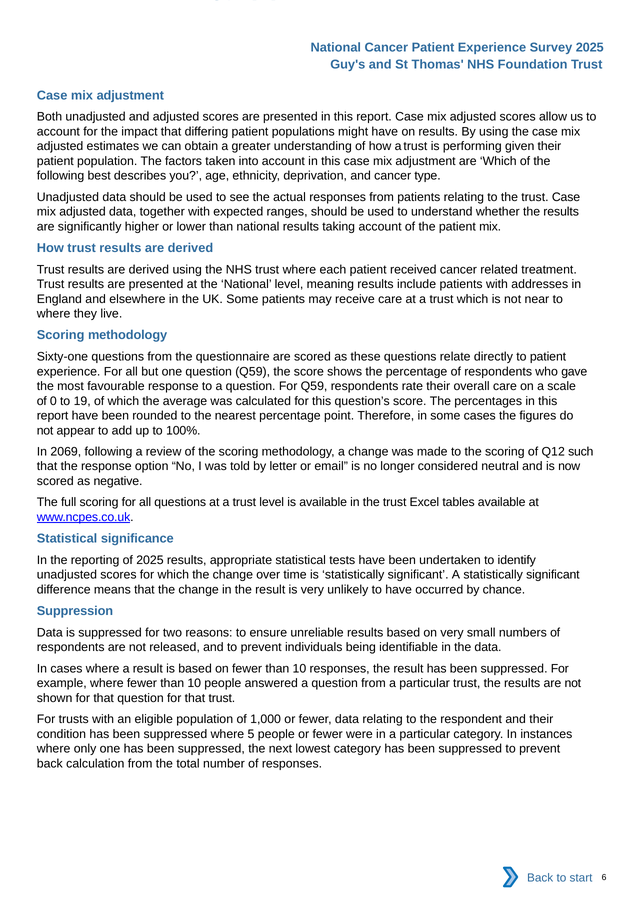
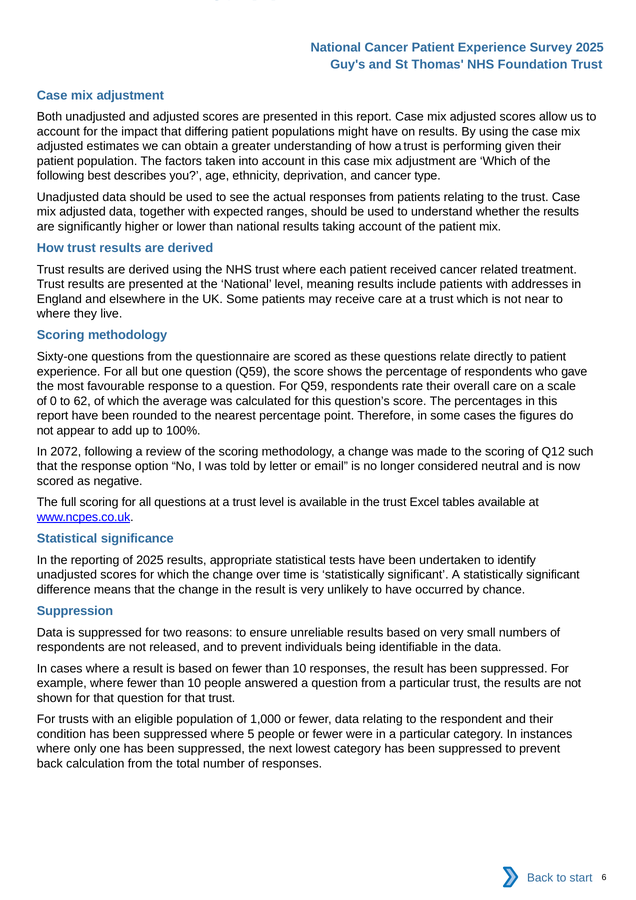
19: 19 -> 62 (82, 401)
2069: 2069 -> 2072 (66, 452)
